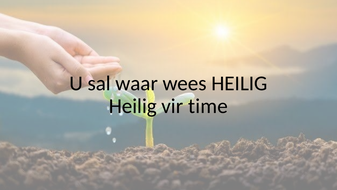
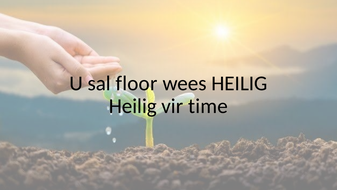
waar: waar -> floor (137, 83)
